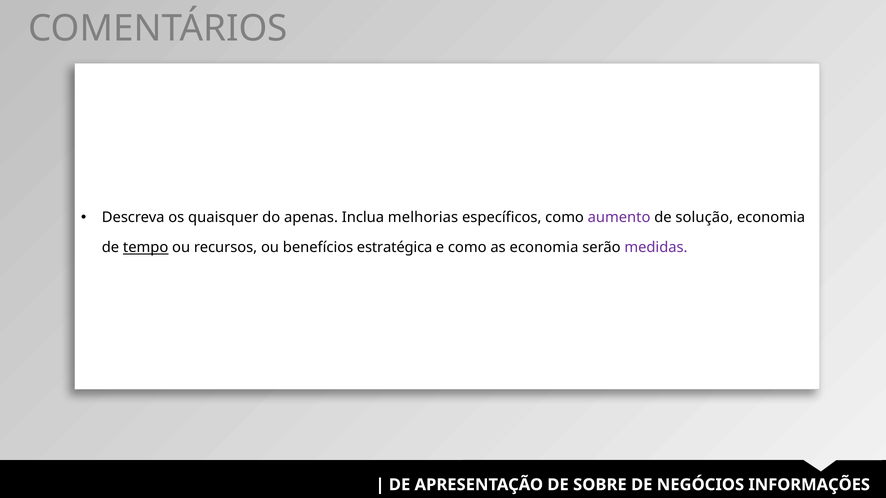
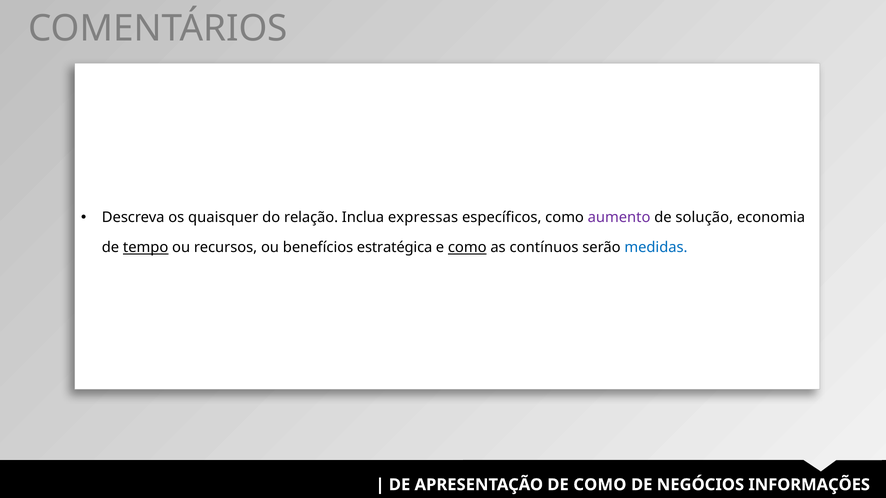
apenas: apenas -> relação (311, 218)
melhorias: melhorias -> expressas (423, 218)
como underline: none -> present (467, 248)
as economia: economia -> contínuos (544, 248)
medidas colour: purple -> blue (656, 248)
DE SOBRE: SOBRE -> COMO (600, 485)
